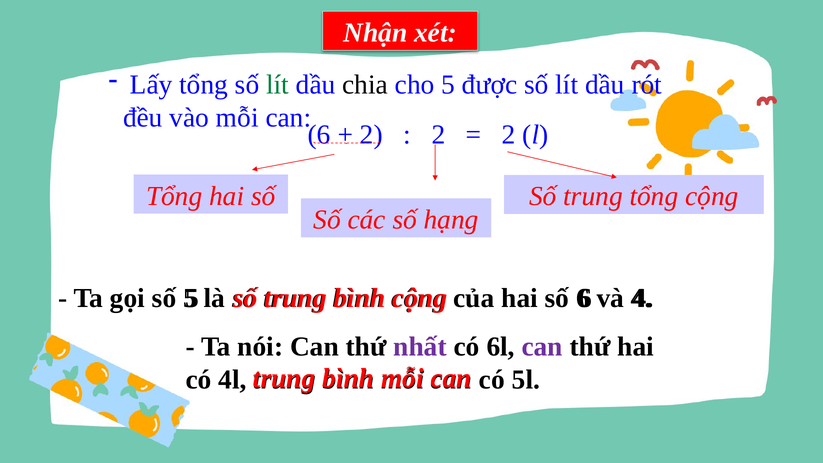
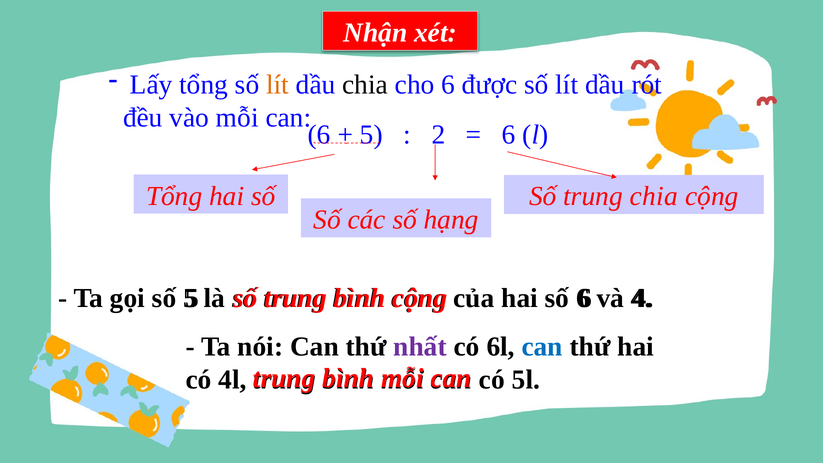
lít colour: green -> orange (278, 85)
cho 5: 5 -> 6 (448, 85)
2: 2 -> 5 (371, 135)
2: 2 -> 6 (509, 135)
trung tổng: tổng -> chia (654, 196)
can colour: purple -> blue (542, 347)
